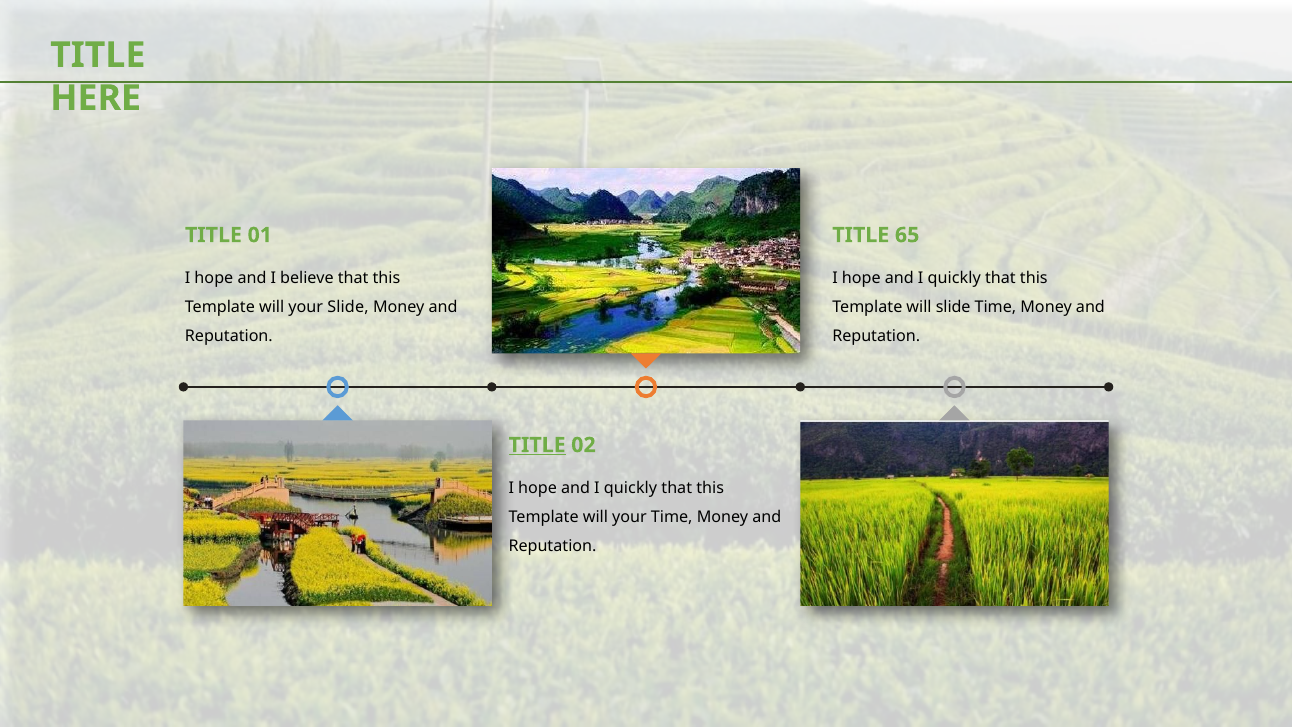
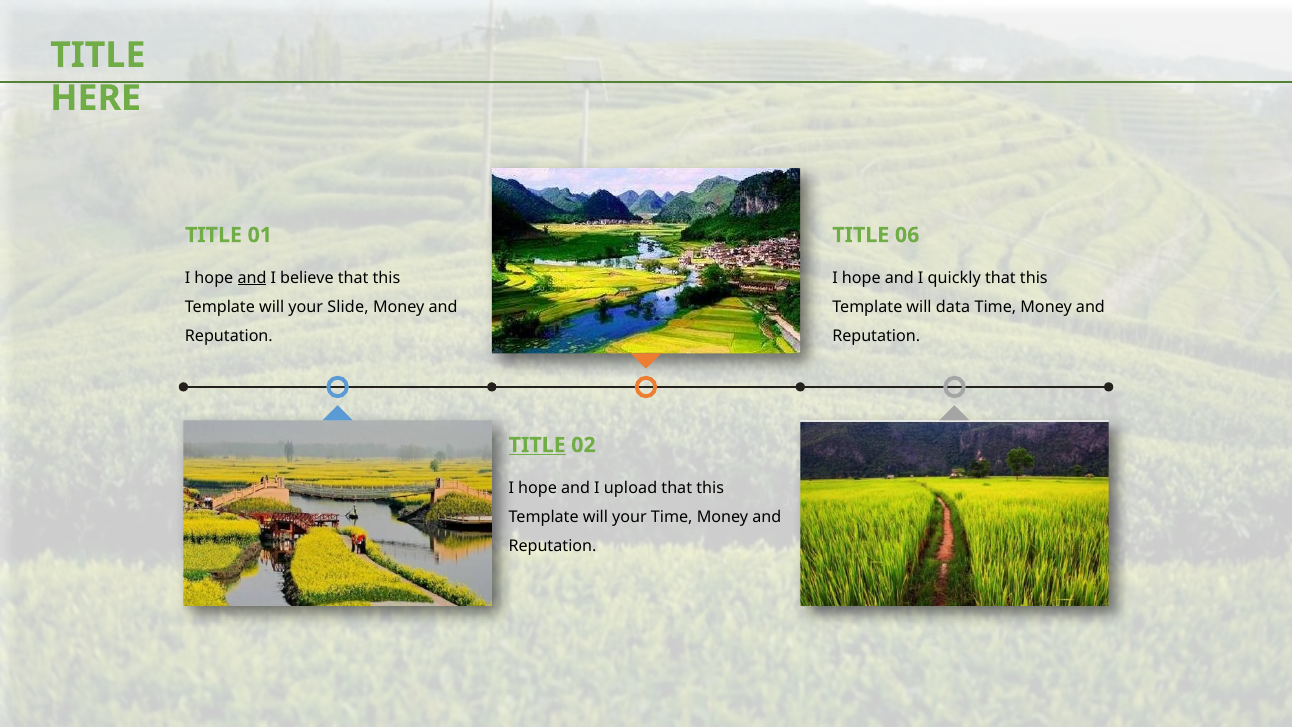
65: 65 -> 06 (907, 235)
and underline: none -> present (252, 278)
will slide: slide -> data (953, 307)
quickly: quickly -> upload (631, 488)
